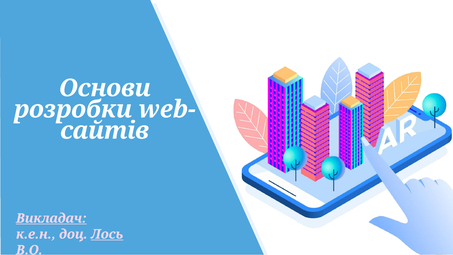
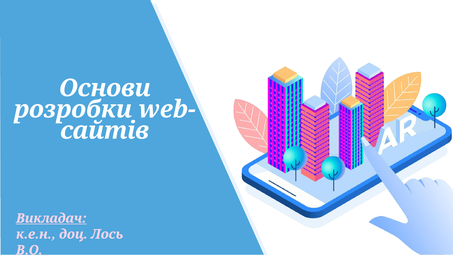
Лось underline: present -> none (107, 234)
